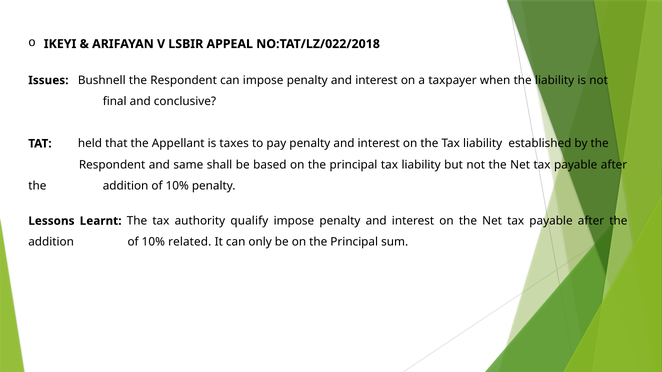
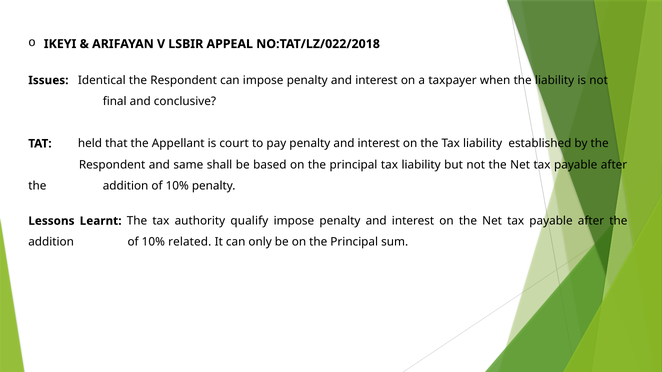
Bushnell: Bushnell -> Identical (102, 80)
taxes: taxes -> court (234, 144)
